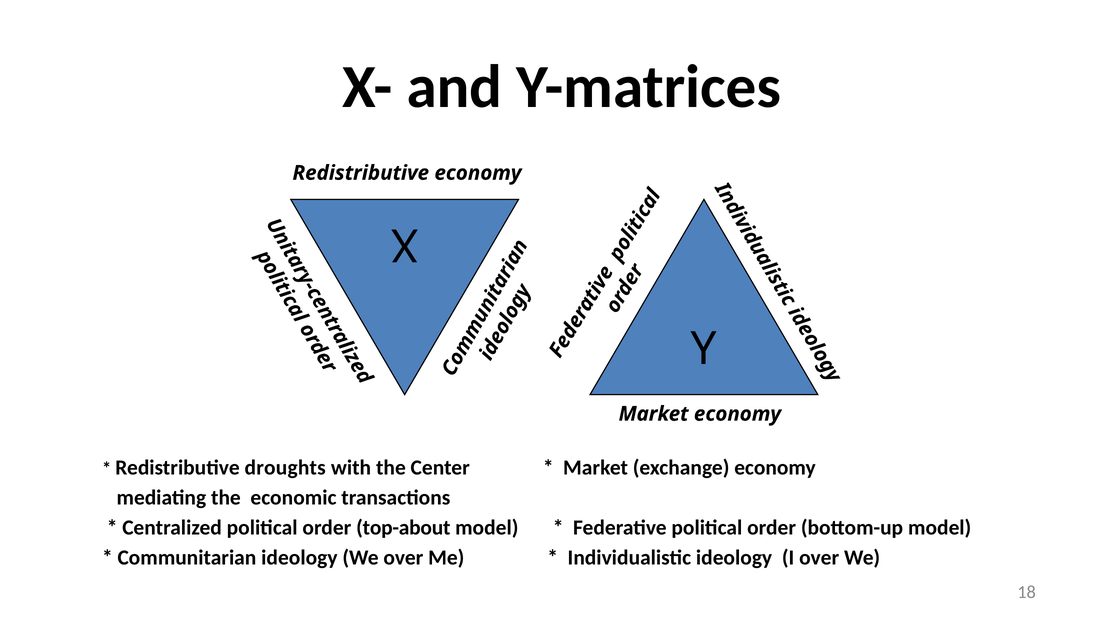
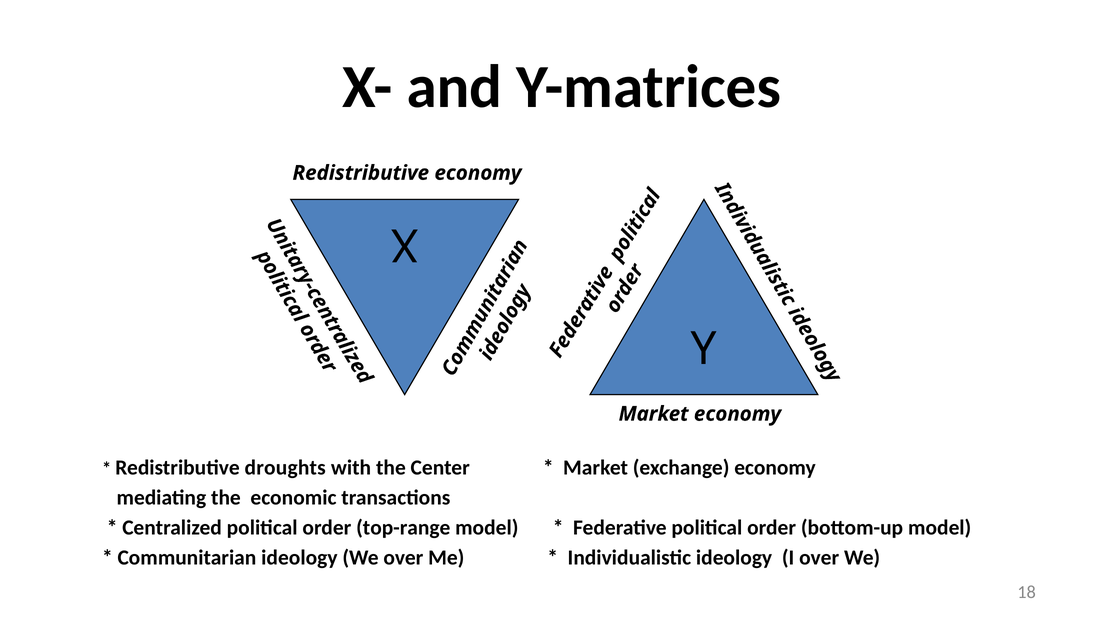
top-about: top-about -> top-range (403, 528)
